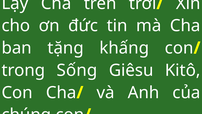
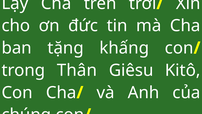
Sống: Sống -> Thân (77, 70)
